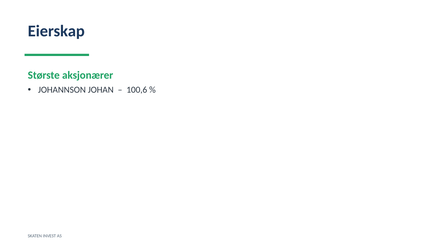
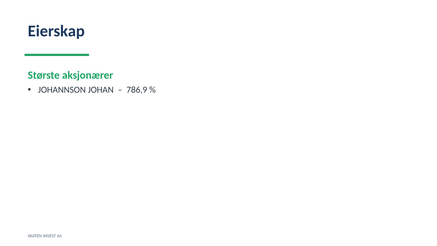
100,6: 100,6 -> 786,9 (137, 90)
